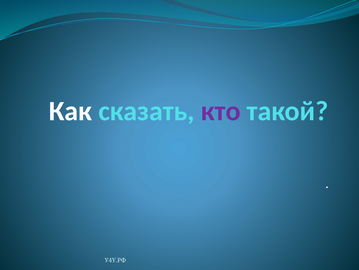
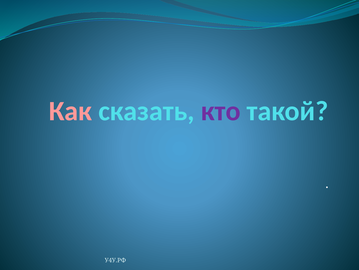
Как colour: white -> pink (70, 111)
